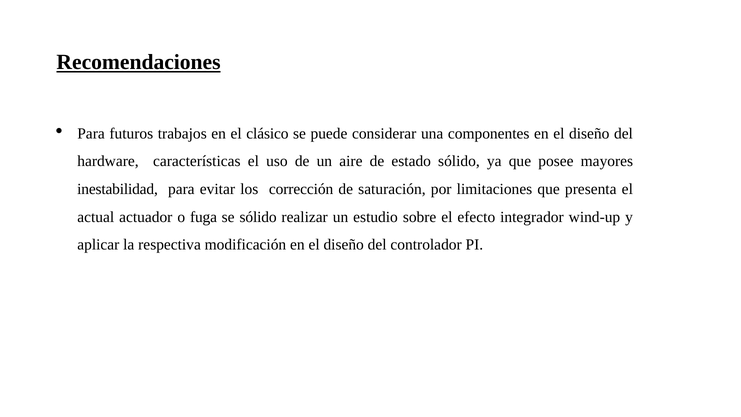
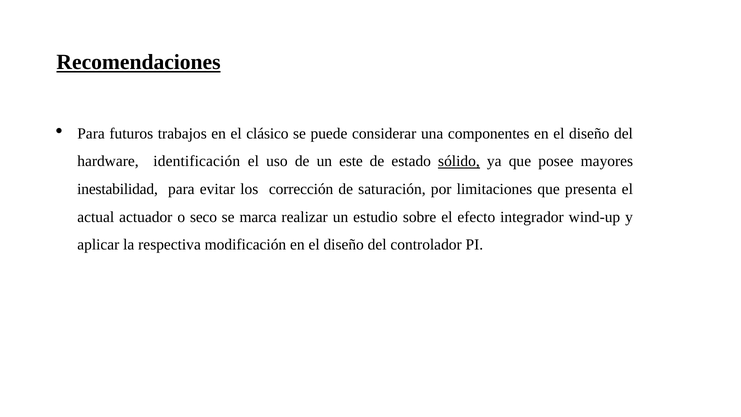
características: características -> identificación (197, 161)
aire: aire -> este (351, 161)
sólido underline: none -> present (459, 161)
fuga: fuga -> seco (204, 217)
se sólido: sólido -> marca (258, 217)
